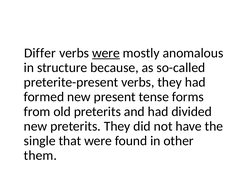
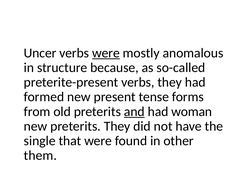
Differ: Differ -> Uncer (40, 53)
and underline: none -> present (134, 112)
divided: divided -> woman (192, 112)
